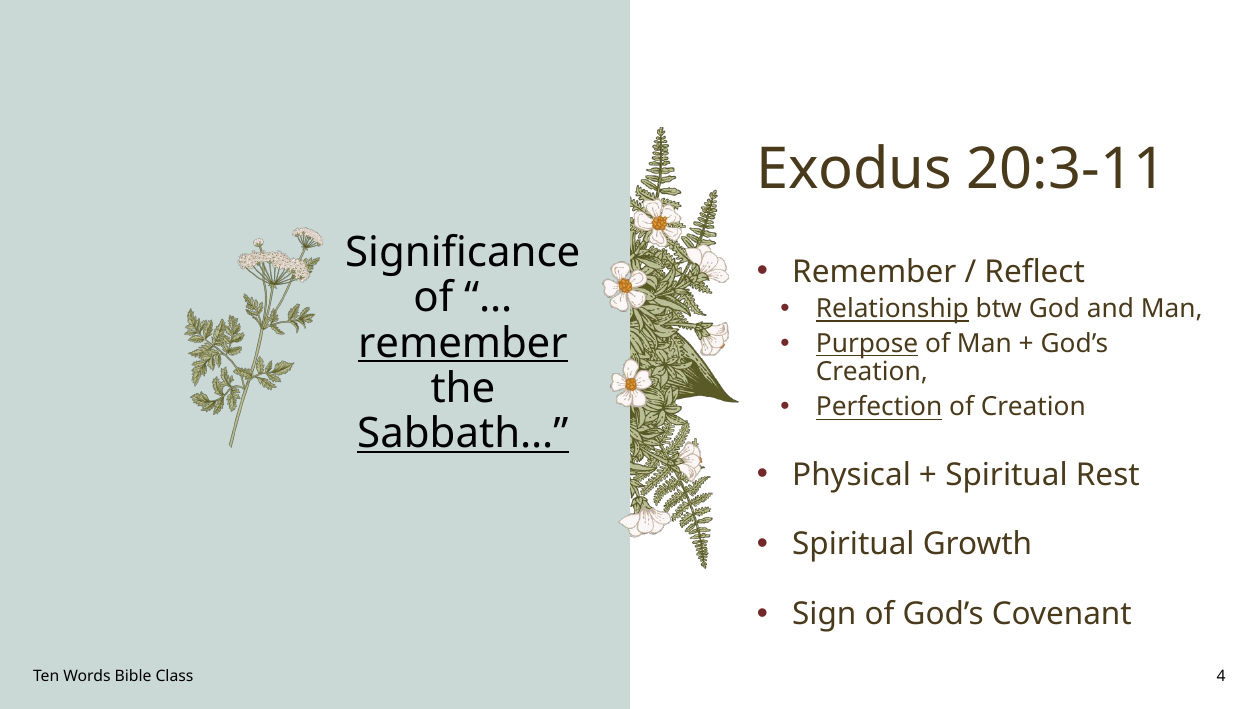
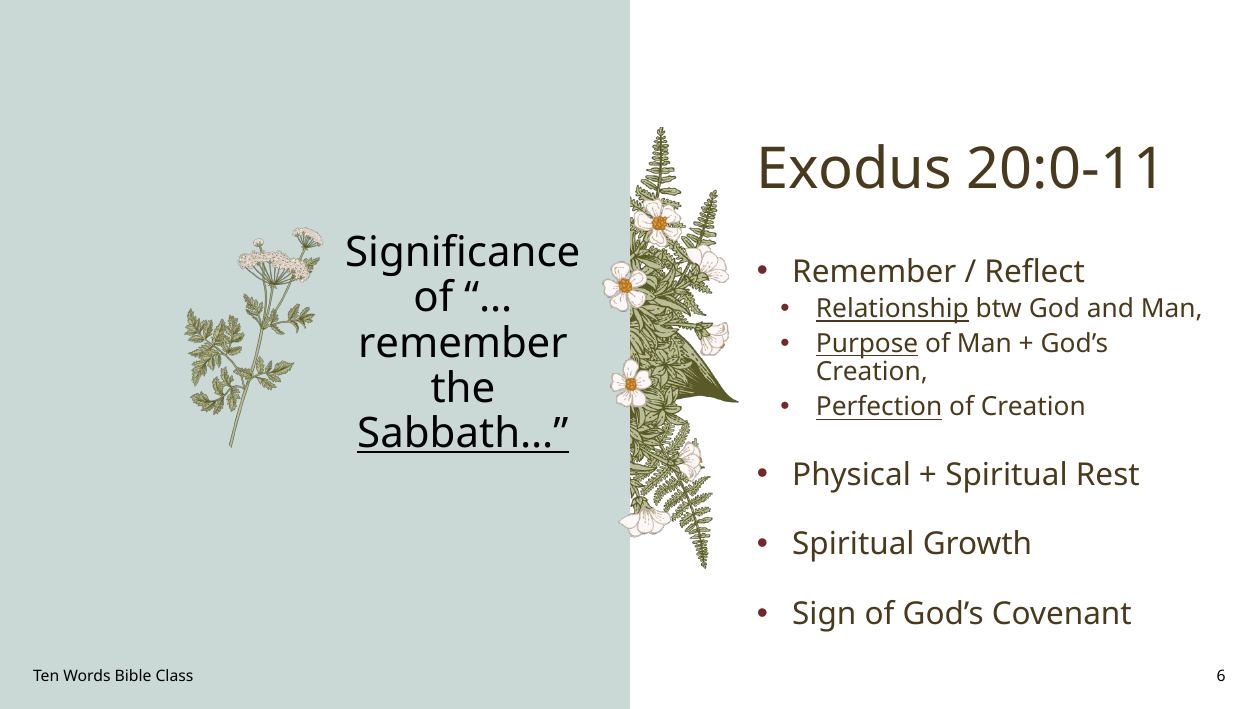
20:3-11: 20:3-11 -> 20:0-11 (1067, 169)
remember underline: present -> none (463, 343)
4: 4 -> 6 (1221, 676)
